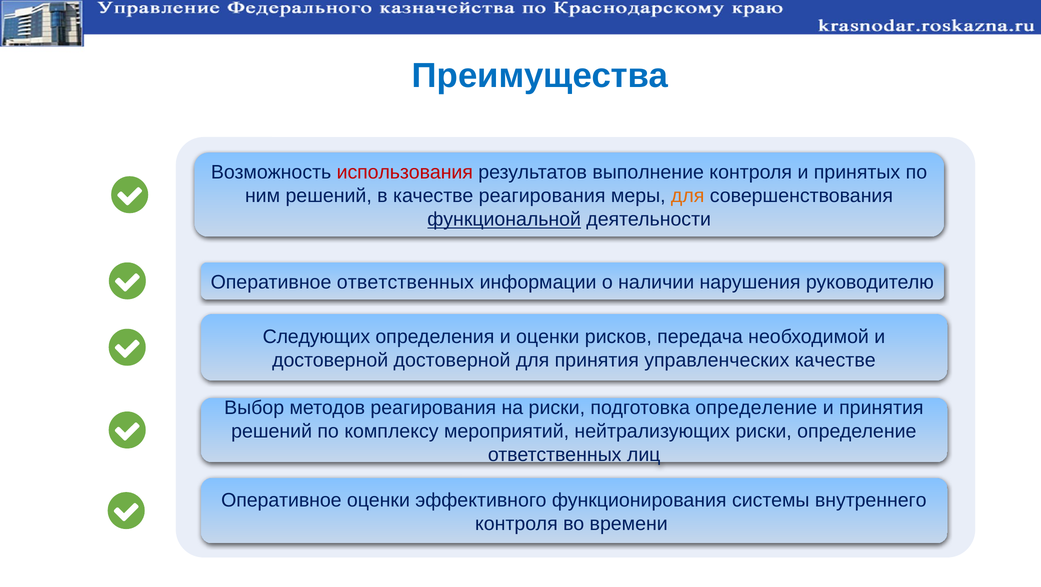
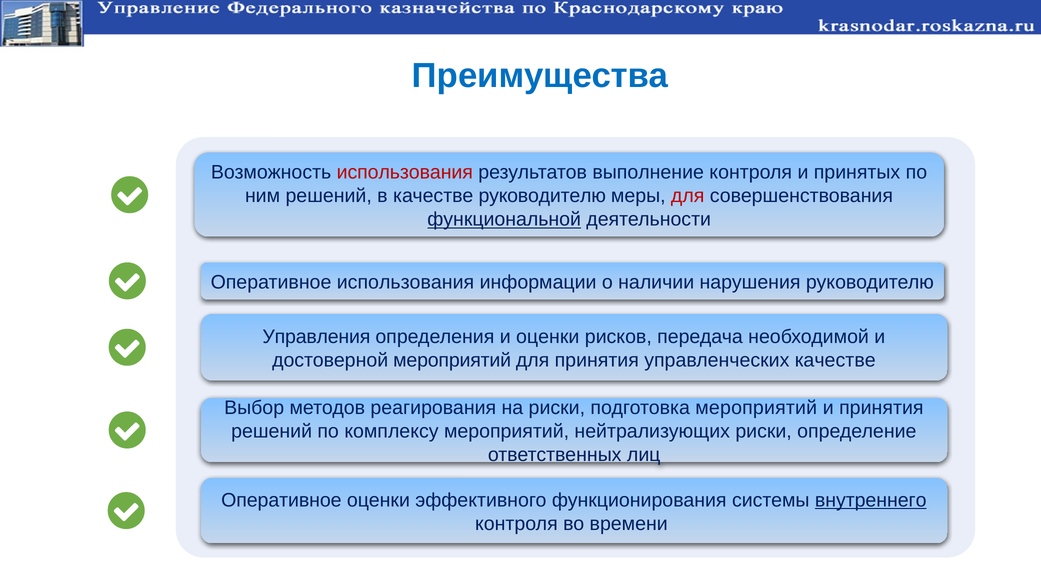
качестве реагирования: реагирования -> руководителю (542, 196)
для colour: orange -> red (688, 196)
Оперативное ответственных: ответственных -> использования (405, 282)
Следующих: Следующих -> Управления (316, 337)
достоверной достоверной: достоверной -> мероприятий (452, 360)
подготовка определение: определение -> мероприятий (756, 408)
внутреннего underline: none -> present (871, 500)
